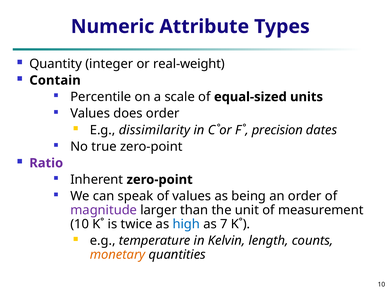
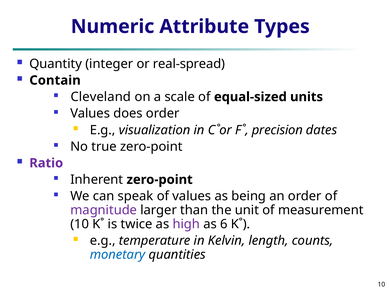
real-weight: real-weight -> real-spread (189, 64)
Percentile: Percentile -> Cleveland (101, 97)
dissimilarity: dissimilarity -> visualization (155, 130)
high colour: blue -> purple (186, 225)
7: 7 -> 6 (224, 225)
monetary colour: orange -> blue (118, 255)
